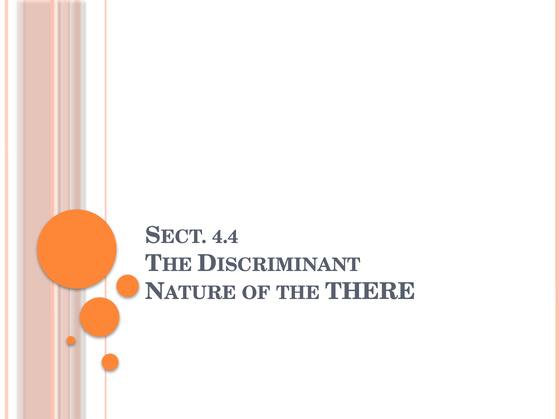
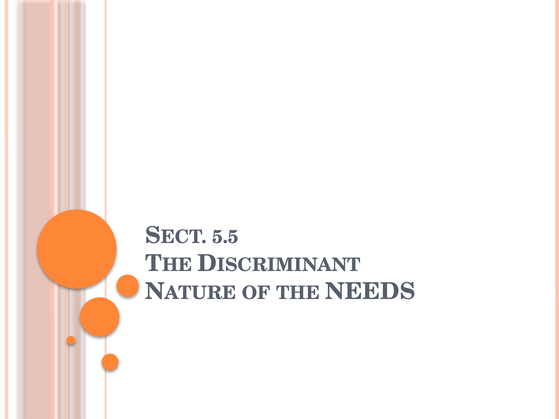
4.4: 4.4 -> 5.5 (225, 237)
THERE: THERE -> NEEDS (370, 292)
